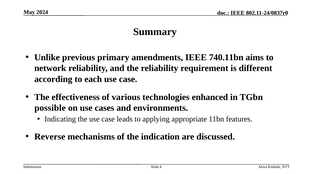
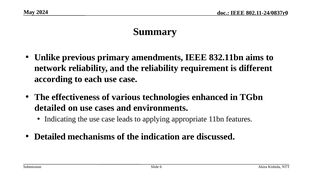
740.11bn: 740.11bn -> 832.11bn (226, 58)
possible: possible -> detailed (50, 108)
Reverse: Reverse -> Detailed (50, 137)
